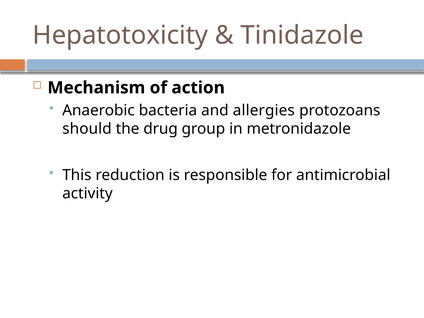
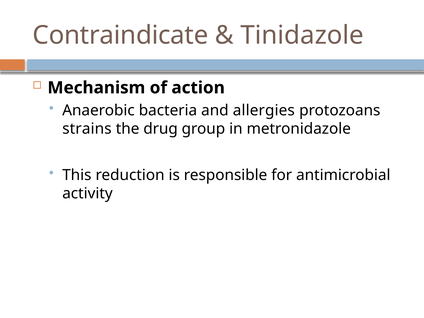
Hepatotoxicity: Hepatotoxicity -> Contraindicate (120, 35)
should: should -> strains (87, 129)
